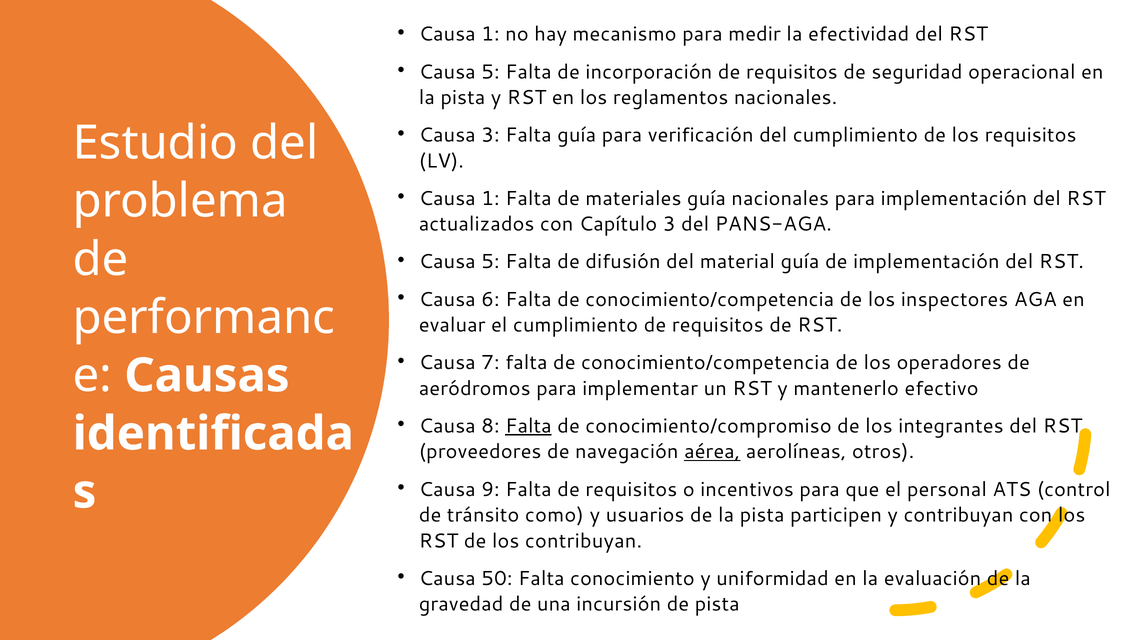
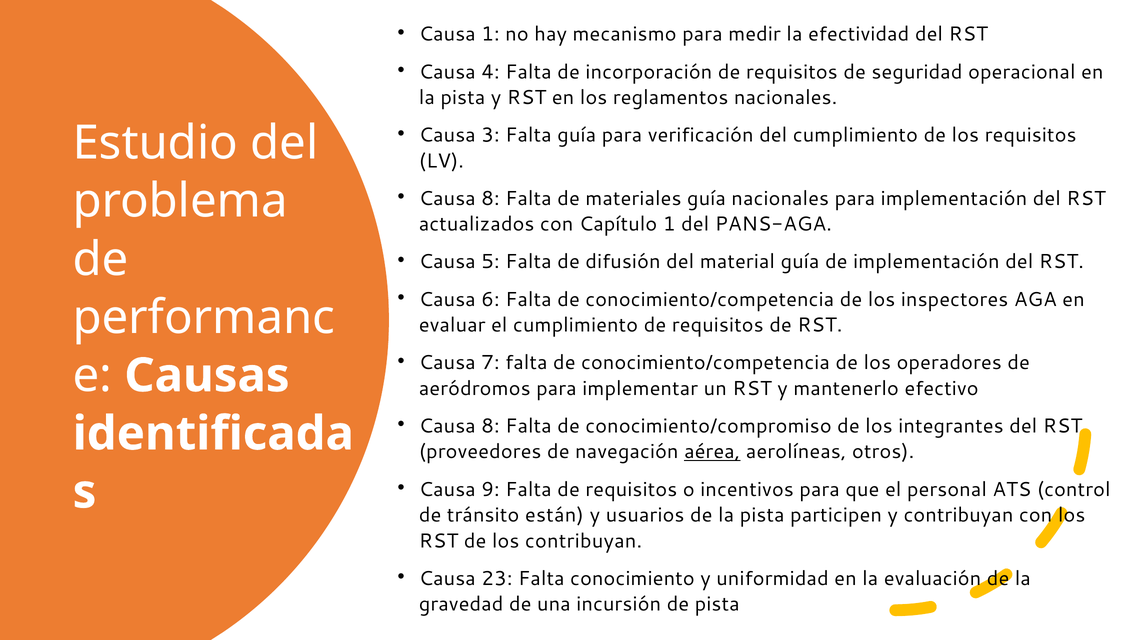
5: 5 -> 4 (490, 72)
1: 1 -> 8 (490, 199)
Capítulo 3: 3 -> 1 (669, 224)
Falta underline: present -> none (528, 426)
como: como -> están (554, 515)
50: 50 -> 23 (497, 579)
